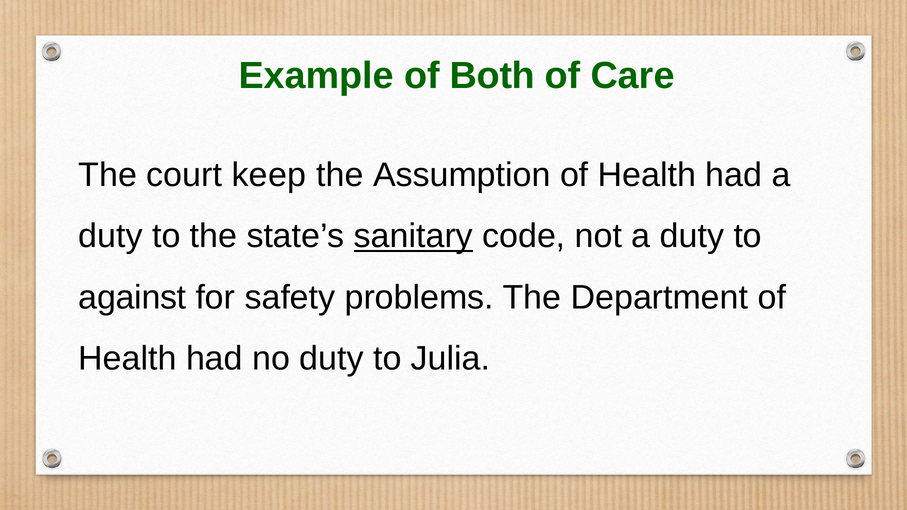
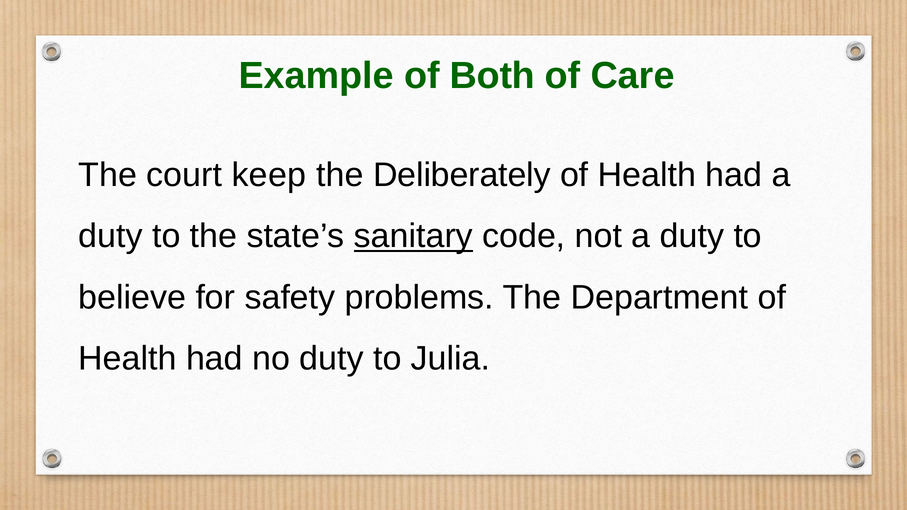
Assumption: Assumption -> Deliberately (462, 175)
against: against -> believe (132, 297)
